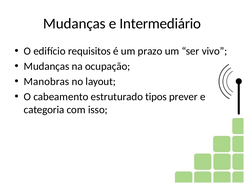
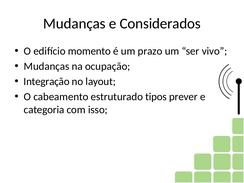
Intermediário: Intermediário -> Considerados (160, 24)
requisitos: requisitos -> momento (89, 51)
Manobras: Manobras -> Integração (47, 82)
